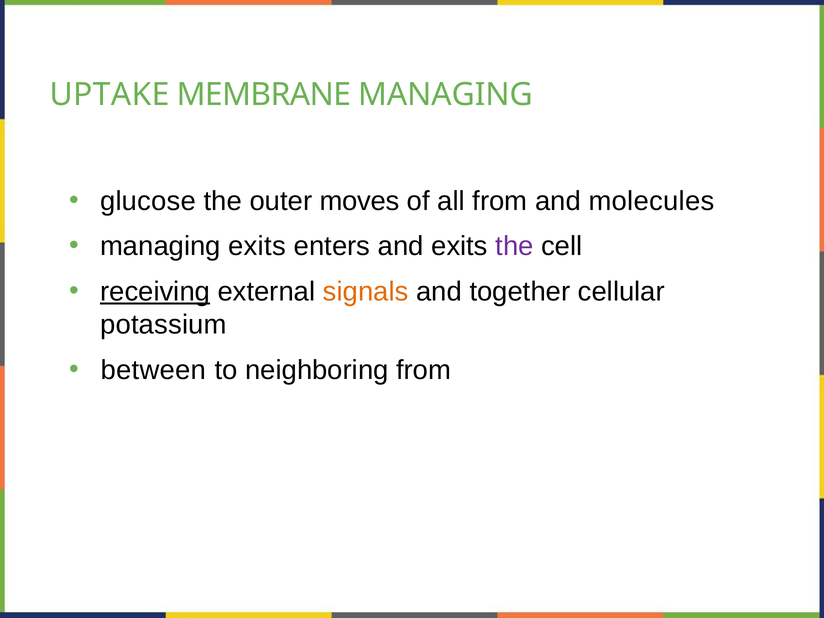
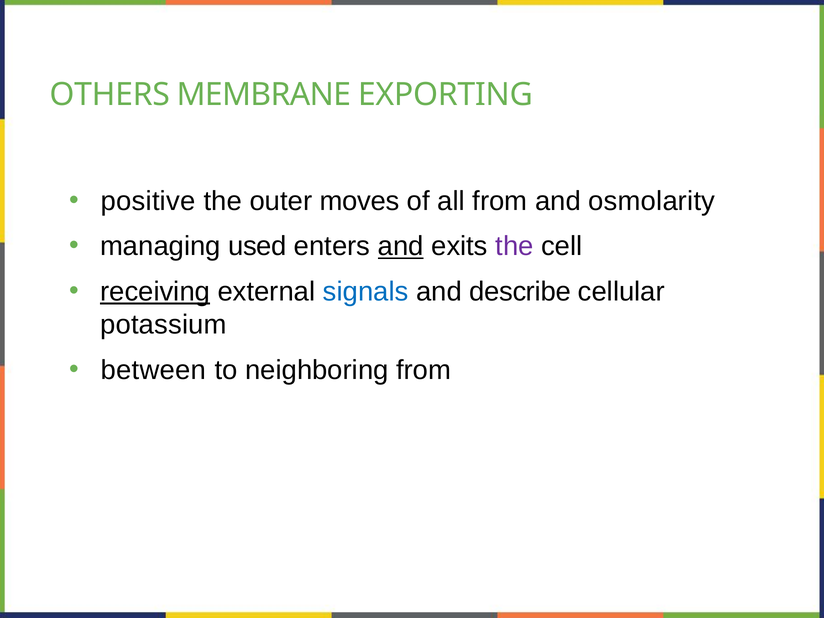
UPTAKE: UPTAKE -> OTHERS (110, 95)
MEMBRANE MANAGING: MANAGING -> EXPORTING (445, 95)
glucose: glucose -> positive (148, 201)
molecules: molecules -> osmolarity (652, 201)
managing exits: exits -> used (257, 246)
and underline: none -> present (401, 246)
signals colour: orange -> blue (366, 292)
together: together -> describe (520, 292)
